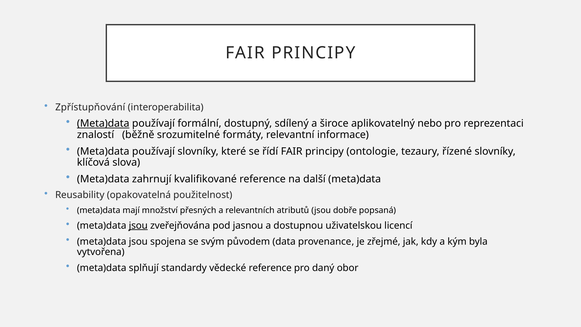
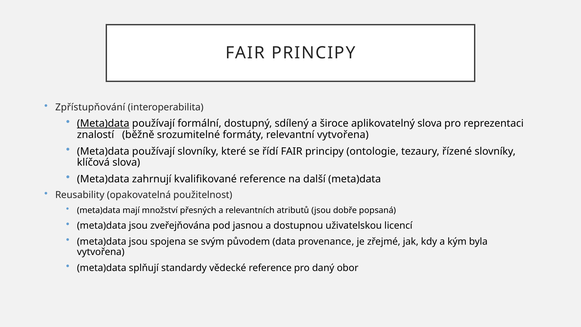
aplikovatelný nebo: nebo -> slova (430, 124)
relevantní informace: informace -> vytvořena (343, 135)
jsou underline: present -> none (138, 225)
